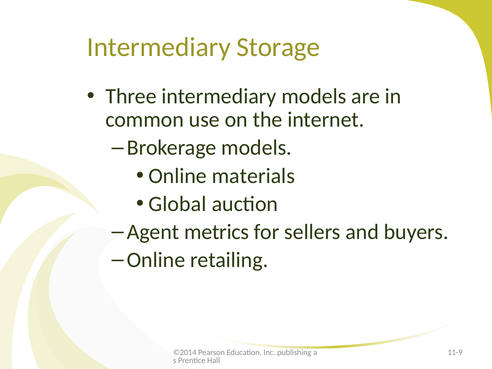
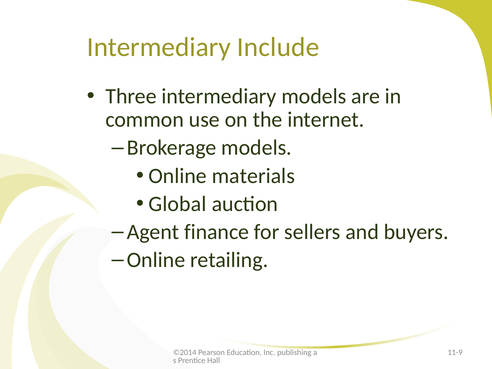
Storage: Storage -> Include (278, 47)
metrics: metrics -> finance (217, 232)
